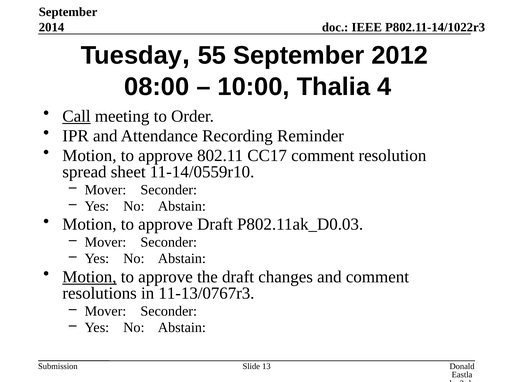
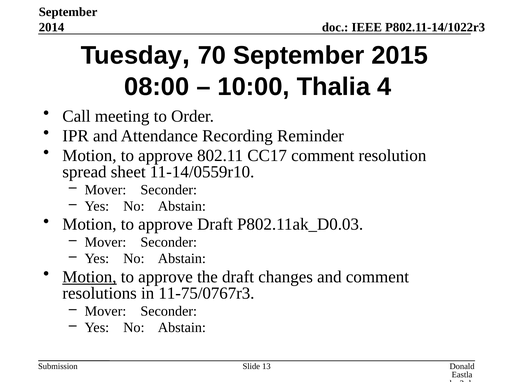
55: 55 -> 70 (212, 55)
2012: 2012 -> 2015 (400, 55)
Call underline: present -> none (77, 116)
11-13/0767r3: 11-13/0767r3 -> 11-75/0767r3 (206, 293)
